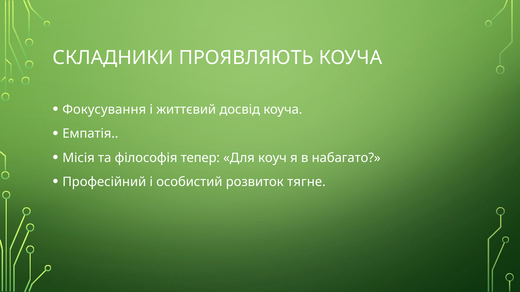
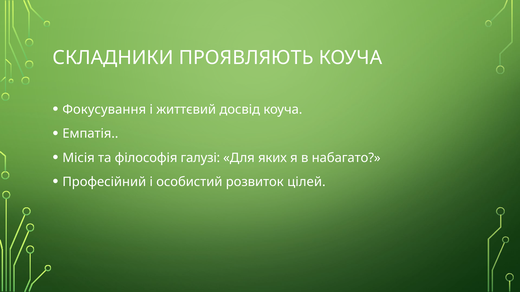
тепер: тепер -> галузі (200, 158)
коуч: коуч -> яких (272, 158)
тягне: тягне -> цілей (306, 182)
